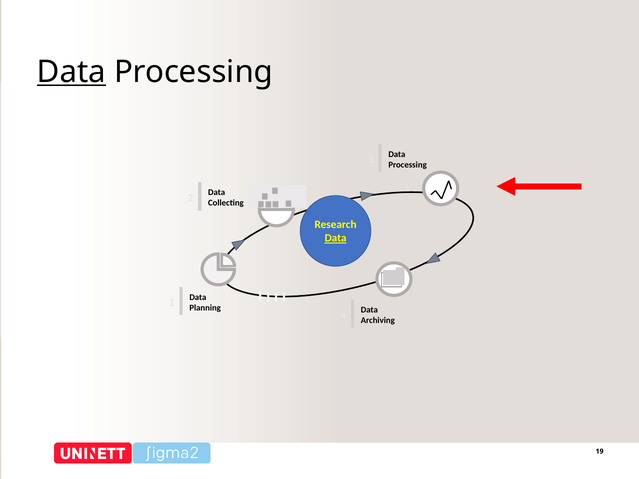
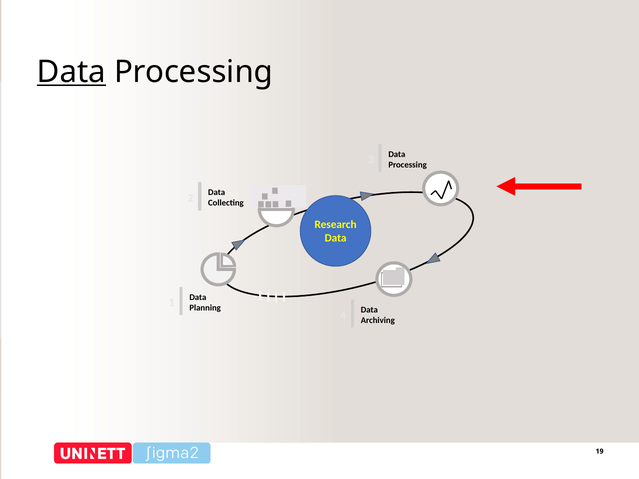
Data underline: present -> none (336, 238)
